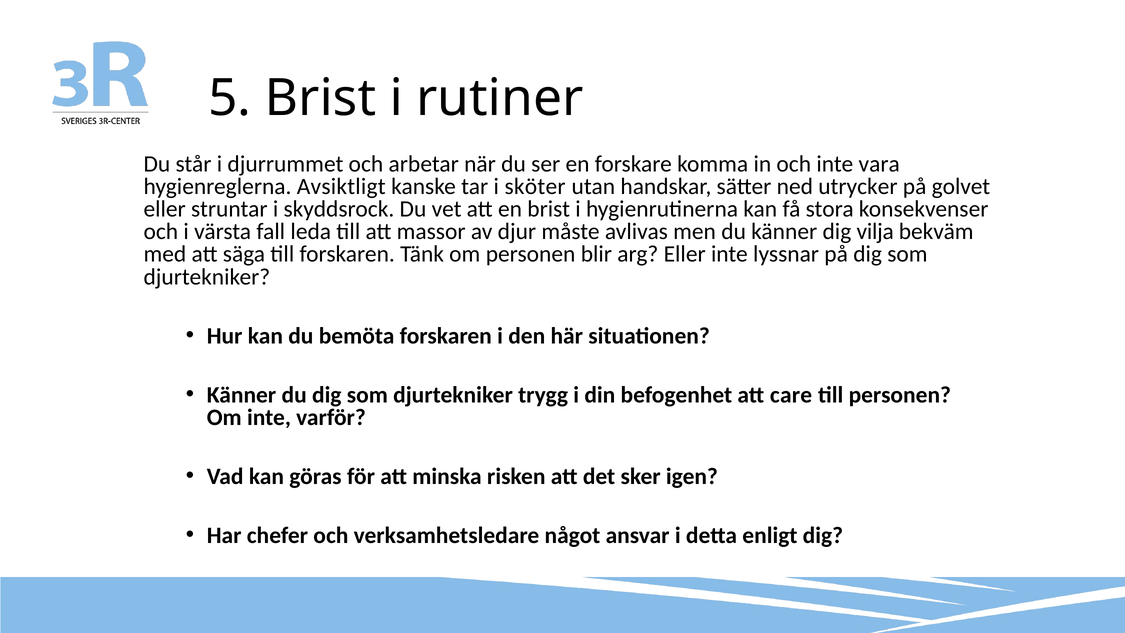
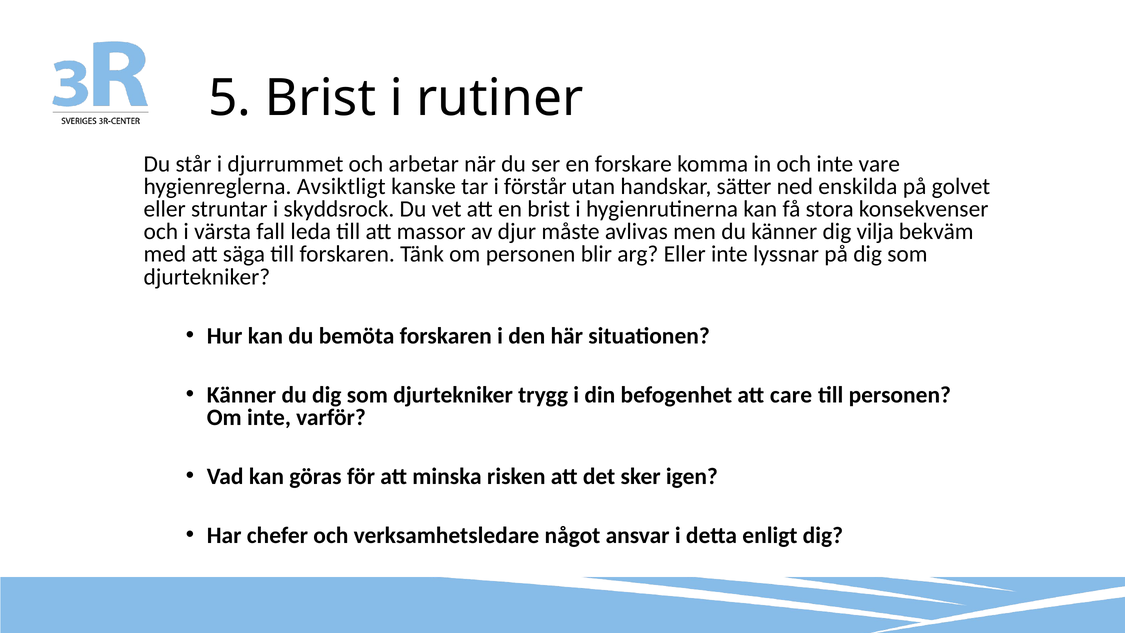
vara: vara -> vare (879, 164)
sköter: sköter -> förstår (535, 187)
utrycker: utrycker -> enskilda (858, 187)
